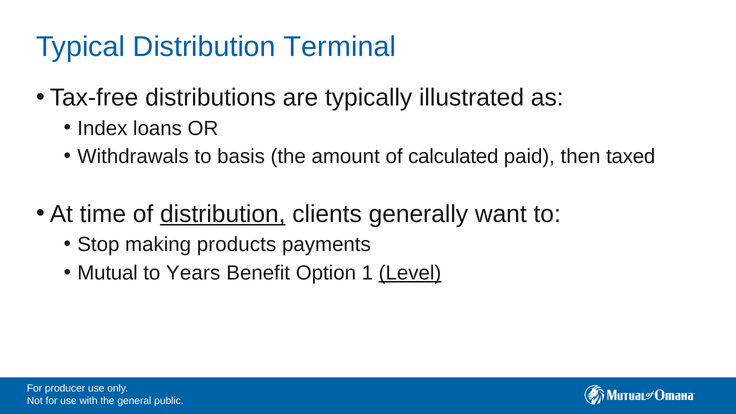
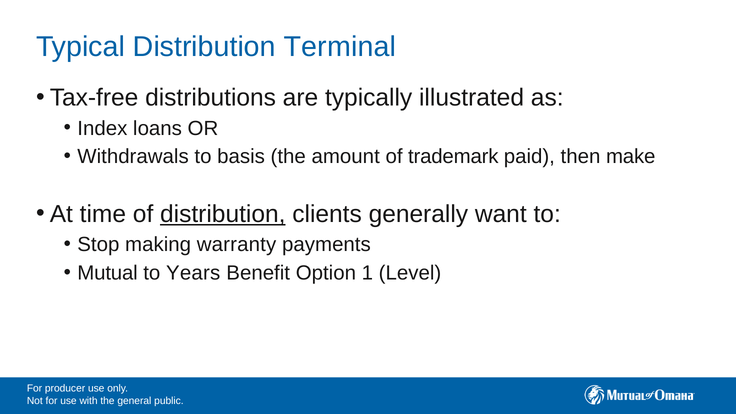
calculated: calculated -> trademark (453, 157)
taxed: taxed -> make (631, 157)
products: products -> warranty (237, 245)
Level underline: present -> none (410, 273)
